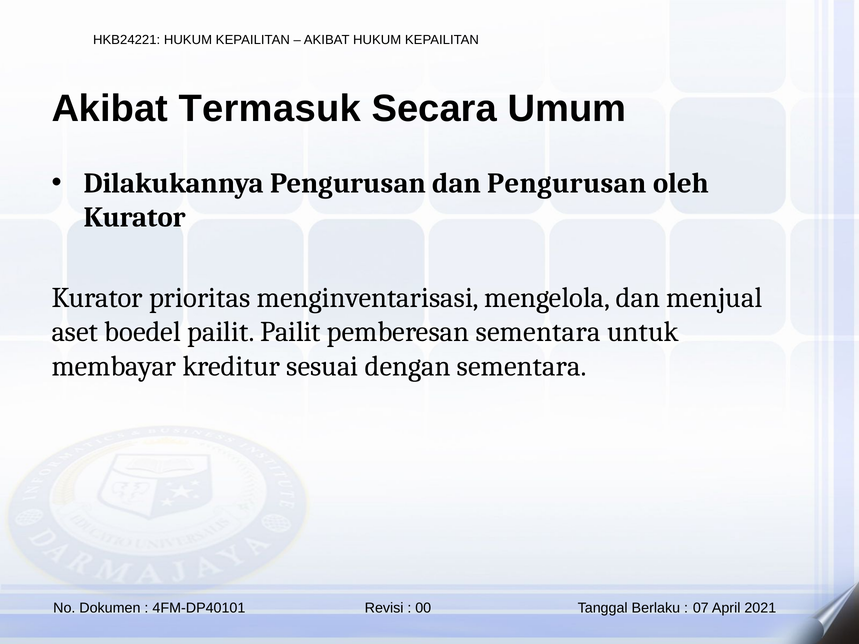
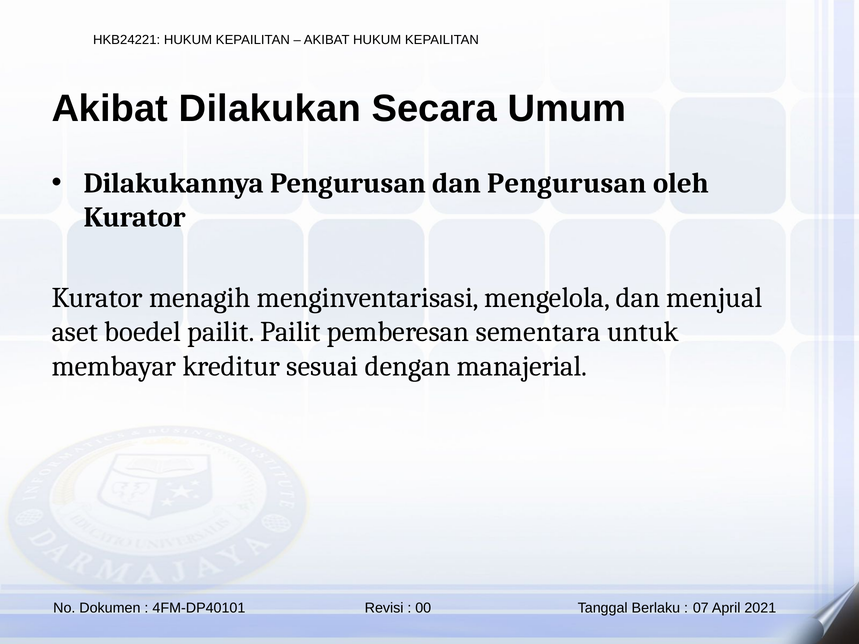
Termasuk: Termasuk -> Dilakukan (270, 109)
prioritas: prioritas -> menagih (200, 298)
dengan sementara: sementara -> manajerial (522, 366)
